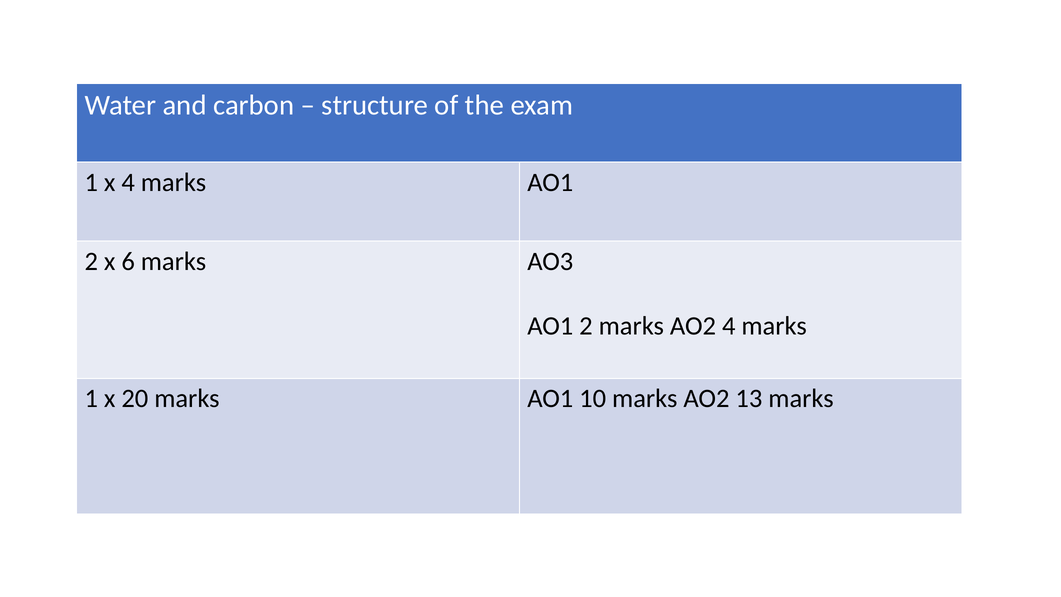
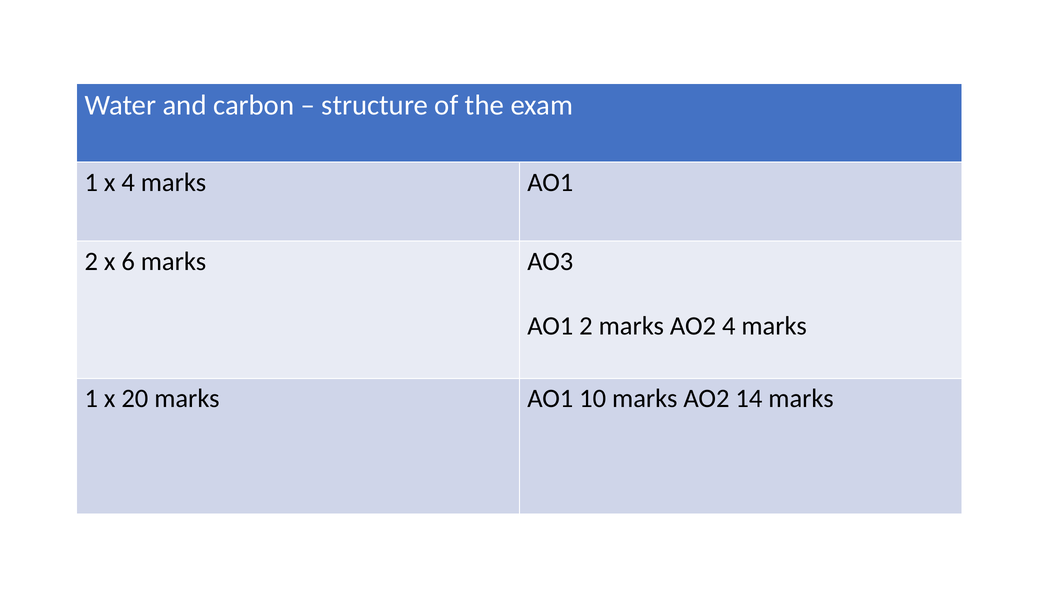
13: 13 -> 14 (749, 399)
